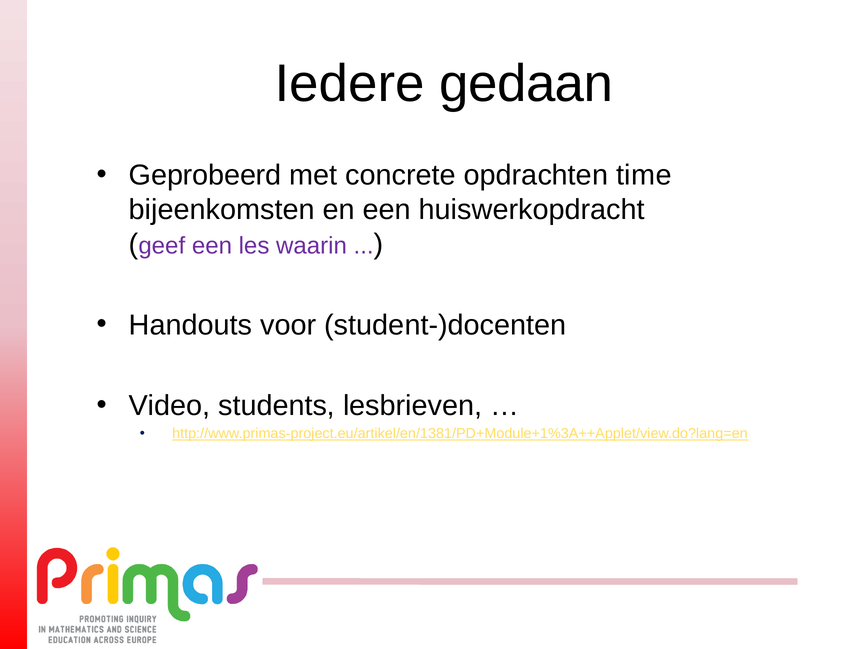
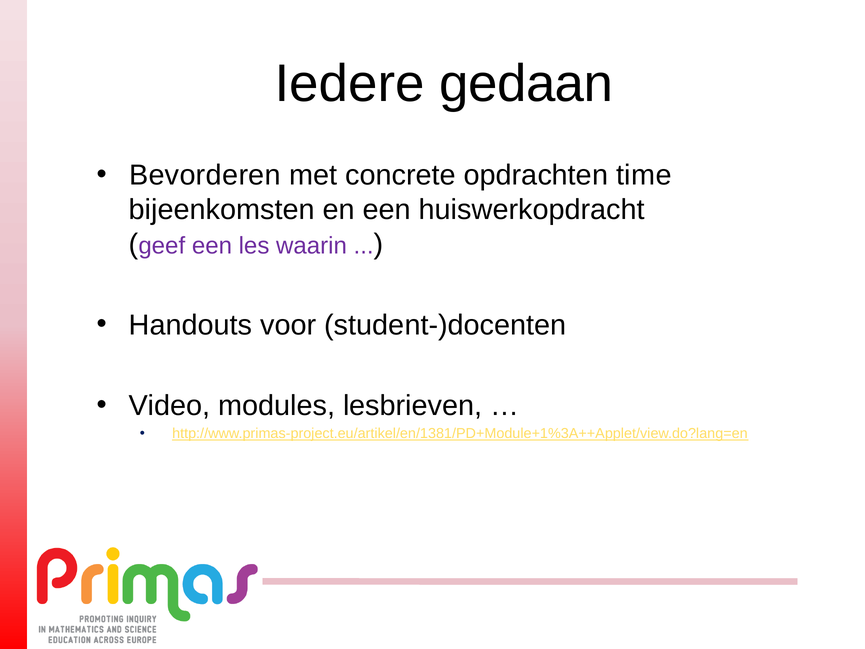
Geprobeerd: Geprobeerd -> Bevorderen (205, 175)
students: students -> modules (277, 406)
